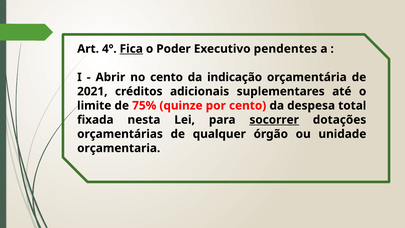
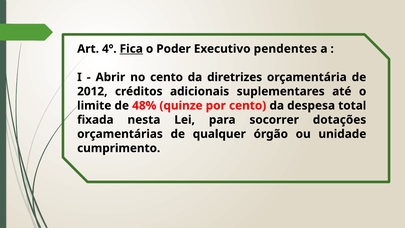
indicação: indicação -> diretrizes (235, 77)
2021: 2021 -> 2012 (92, 91)
75%: 75% -> 48% (144, 106)
socorrer underline: present -> none (274, 120)
orçamentaria: orçamentaria -> cumprimento (119, 148)
